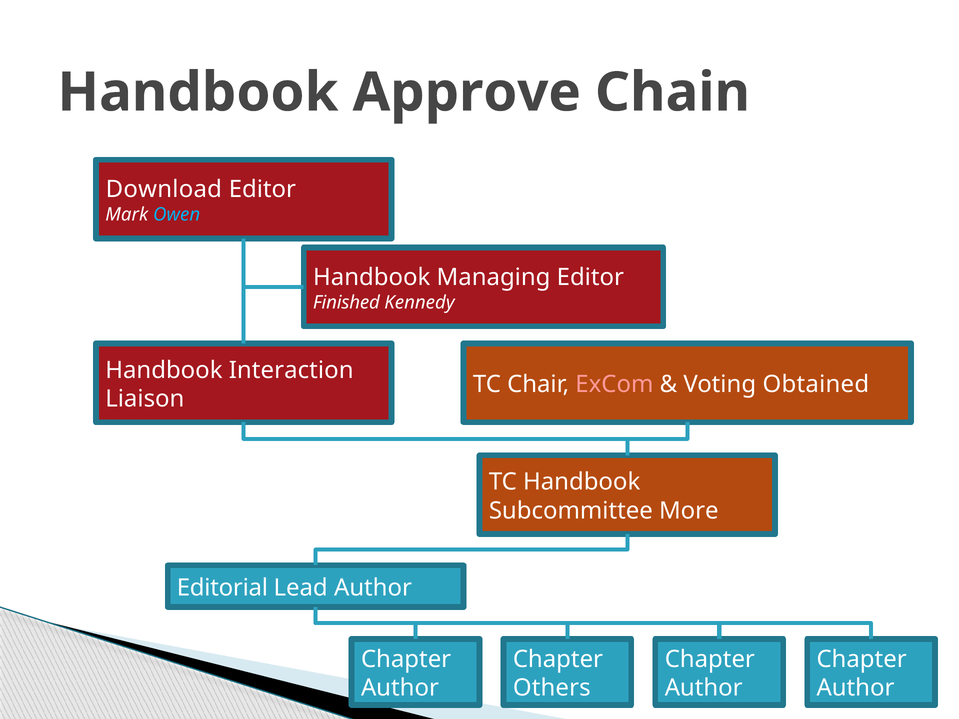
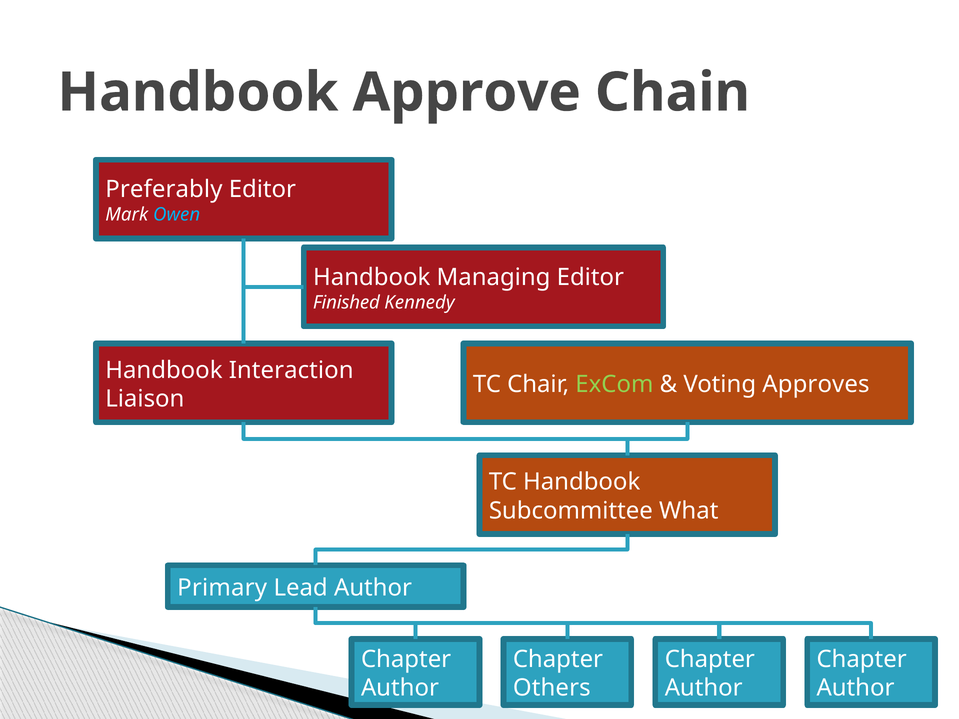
Download: Download -> Preferably (164, 190)
ExCom colour: pink -> light green (614, 385)
Obtained: Obtained -> Approves (816, 385)
More: More -> What (689, 511)
Editorial: Editorial -> Primary (222, 588)
